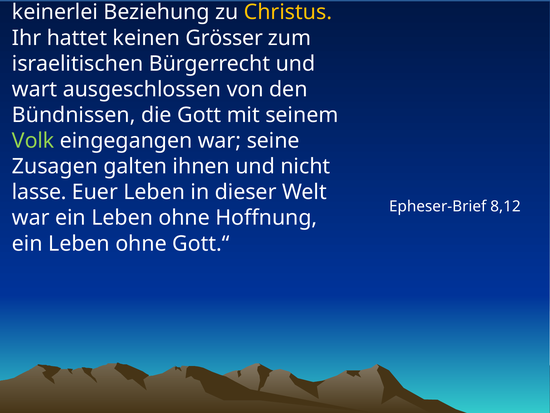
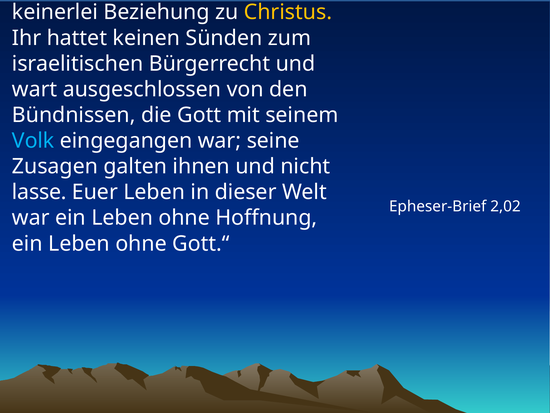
Grösser: Grösser -> Sünden (224, 38)
Volk colour: light green -> light blue (33, 141)
8,12: 8,12 -> 2,02 (505, 206)
